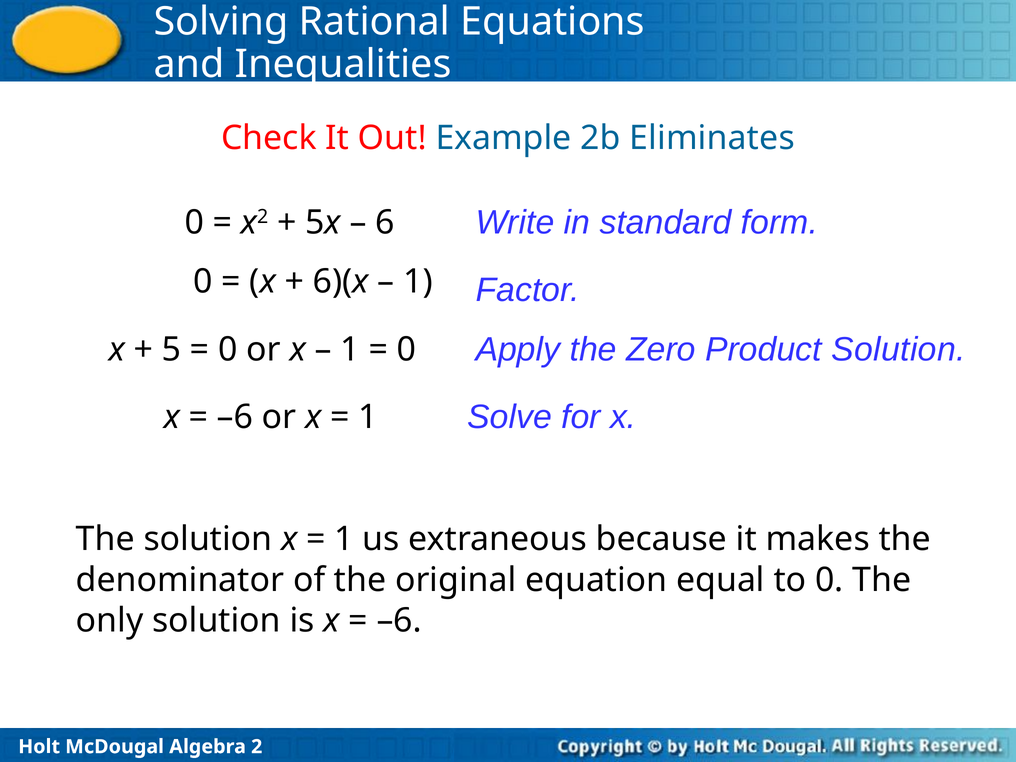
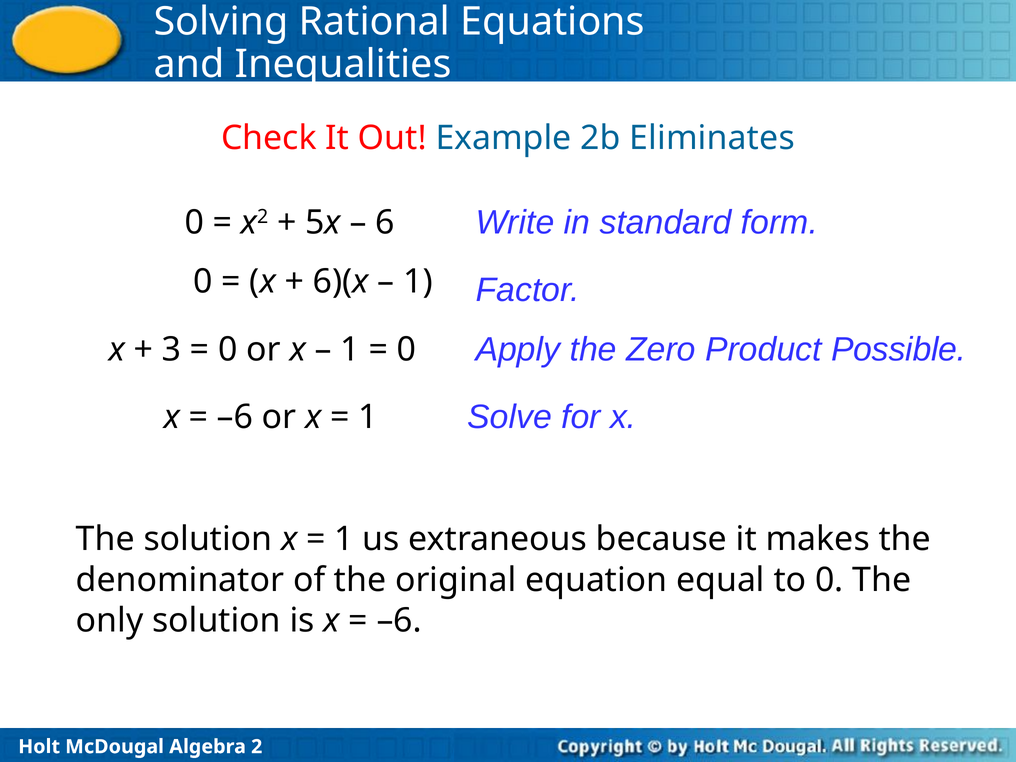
Product Solution: Solution -> Possible (899, 349)
5: 5 -> 3 (171, 349)
